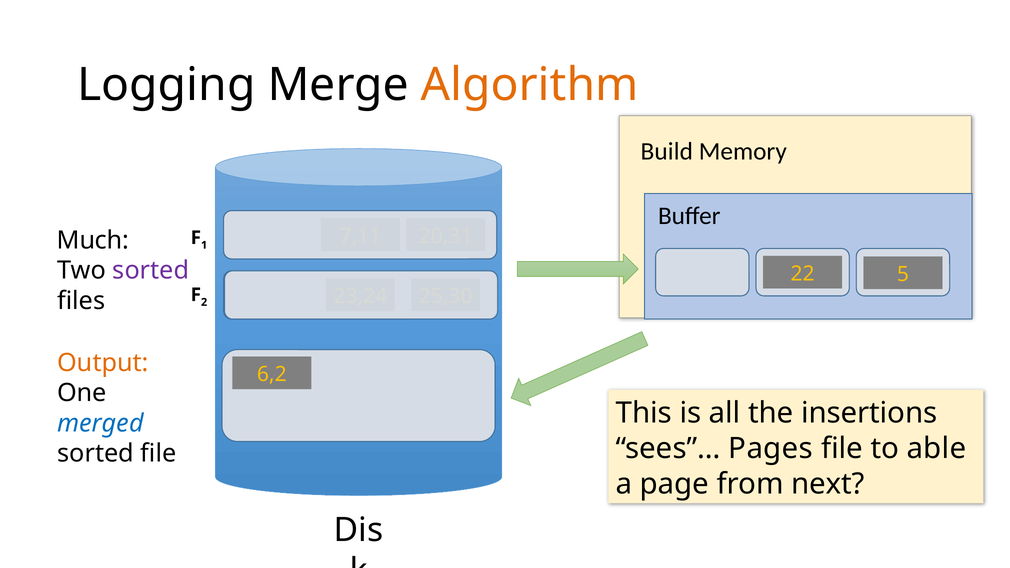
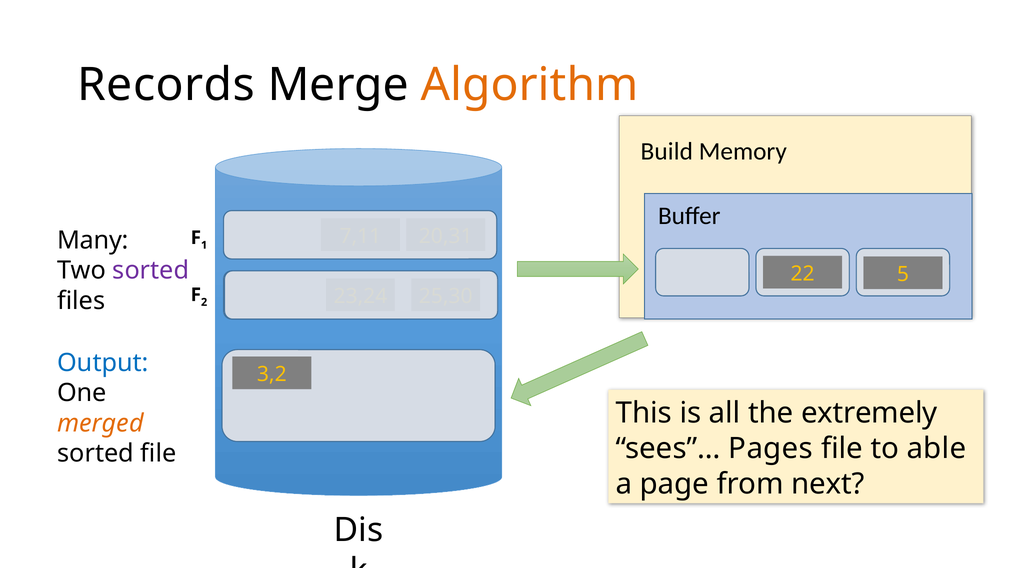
Logging: Logging -> Records (166, 85)
Much: Much -> Many (93, 240)
Output colour: orange -> blue (103, 363)
6,2: 6,2 -> 3,2 (272, 374)
insertions: insertions -> extremely (869, 413)
merged colour: blue -> orange (100, 423)
